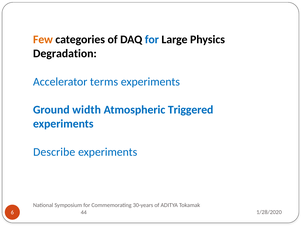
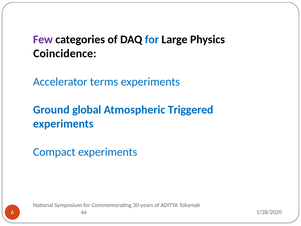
Few colour: orange -> purple (43, 39)
Degradation: Degradation -> Coincidence (65, 53)
width: width -> global (87, 110)
Describe: Describe -> Compact (54, 152)
